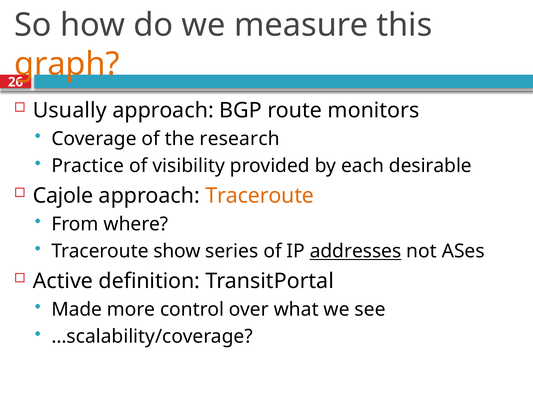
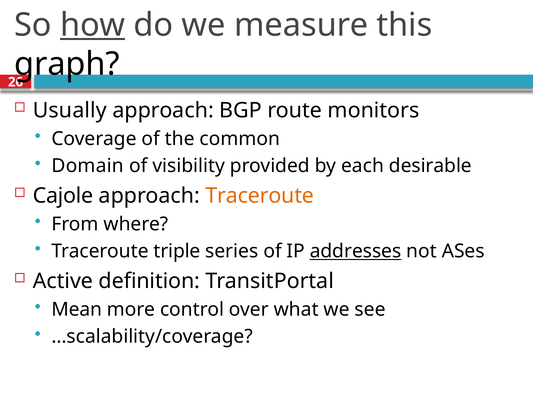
how underline: none -> present (93, 25)
graph colour: orange -> black (67, 64)
research: research -> common (240, 139)
Practice: Practice -> Domain (88, 166)
show: show -> triple (177, 251)
Made: Made -> Mean (77, 309)
